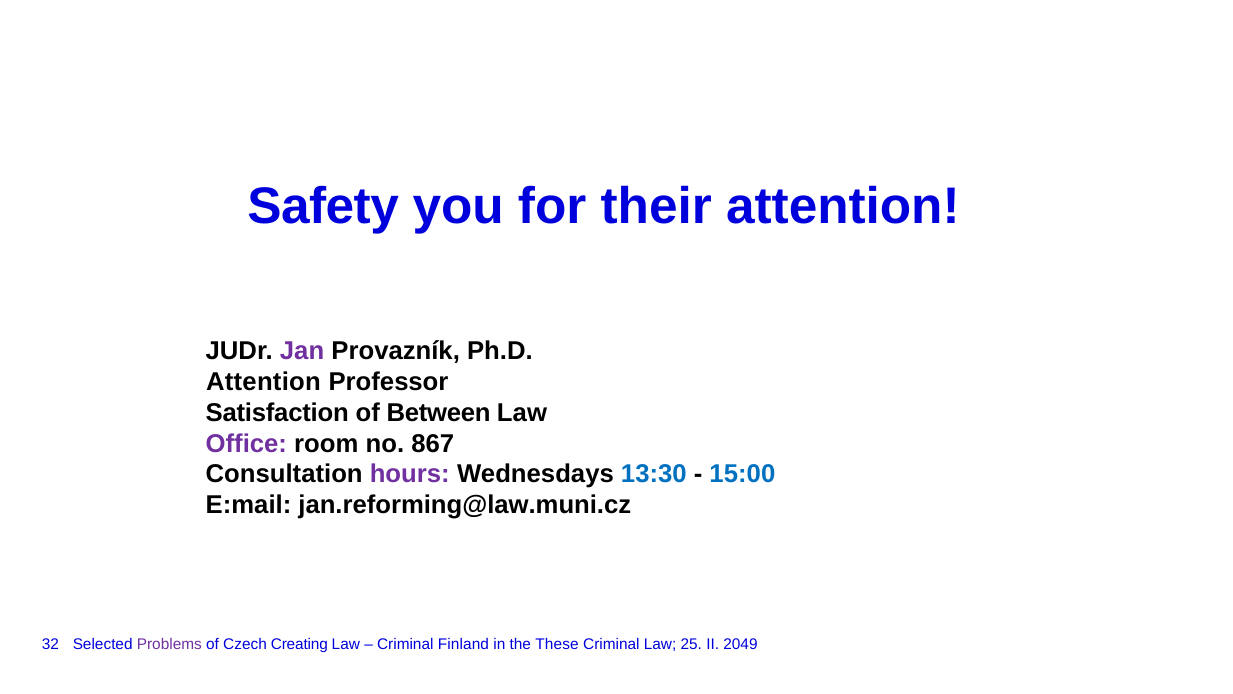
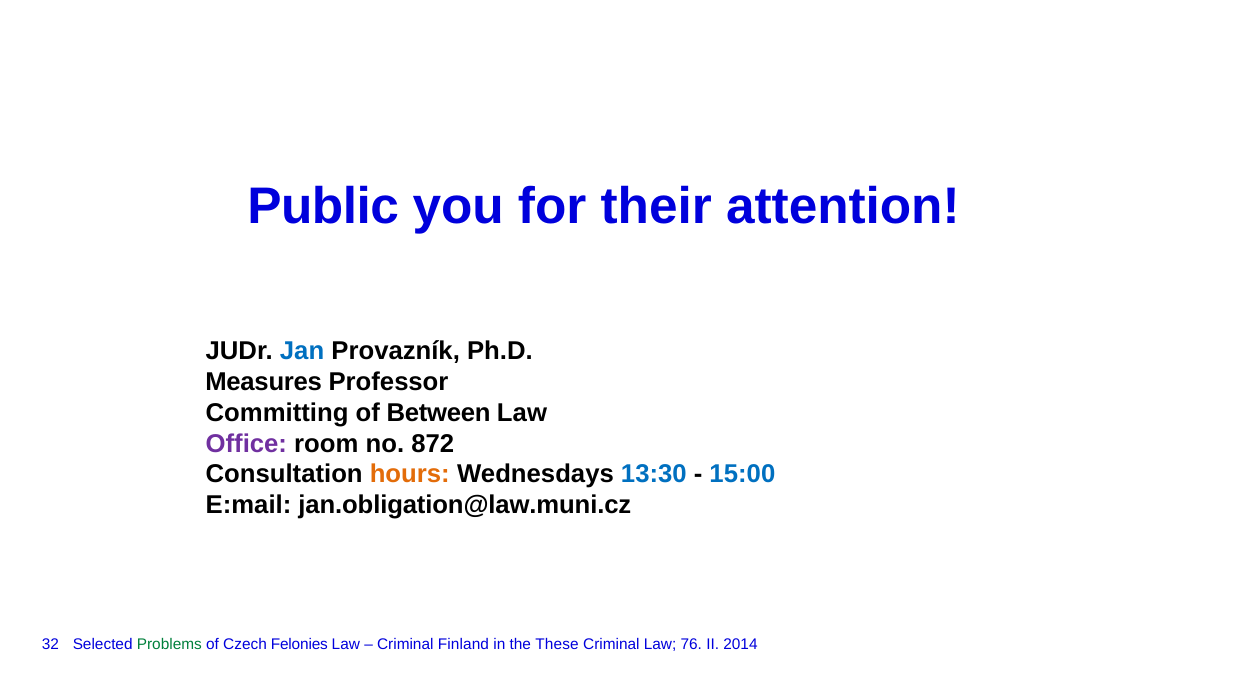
Safety: Safety -> Public (323, 206)
Jan colour: purple -> blue (302, 351)
Attention: Attention -> Measures (264, 382)
Satisfaction: Satisfaction -> Committing (277, 412)
867: 867 -> 872 (433, 443)
hours colour: purple -> orange (410, 474)
jan.reforming@law.muni.cz: jan.reforming@law.muni.cz -> jan.obligation@law.muni.cz (465, 505)
Problems colour: purple -> green (169, 644)
Creating: Creating -> Felonies (299, 644)
25: 25 -> 76 (691, 644)
2049: 2049 -> 2014 (740, 644)
